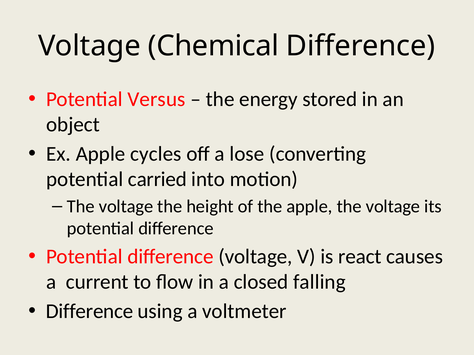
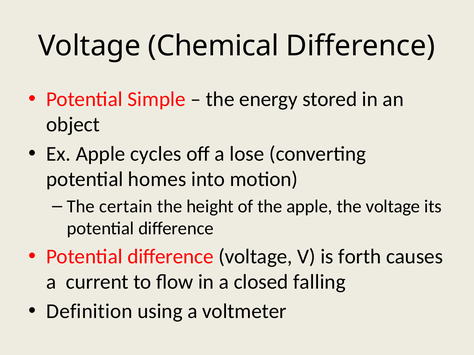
Versus: Versus -> Simple (156, 99)
carried: carried -> homes (157, 180)
voltage: voltage -> certain (126, 207)
react: react -> forth (360, 257)
Difference: Difference -> Definition (89, 312)
